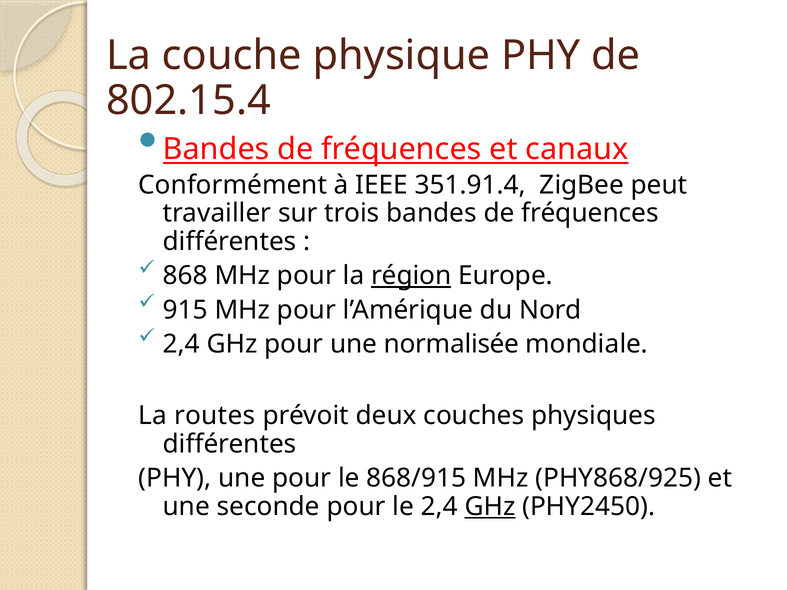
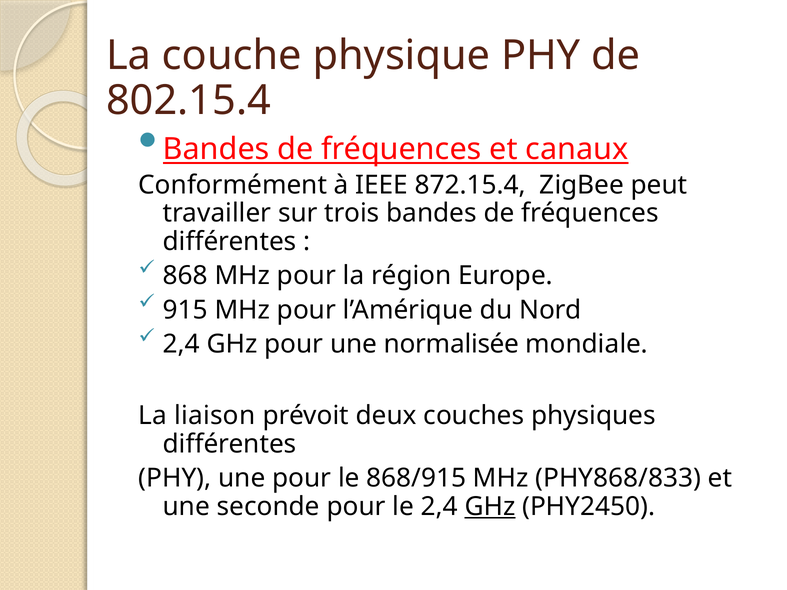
351.91.4: 351.91.4 -> 872.15.4 (470, 185)
région underline: present -> none (411, 276)
routes: routes -> liaison (215, 416)
PHY868/925: PHY868/925 -> PHY868/833 (618, 478)
